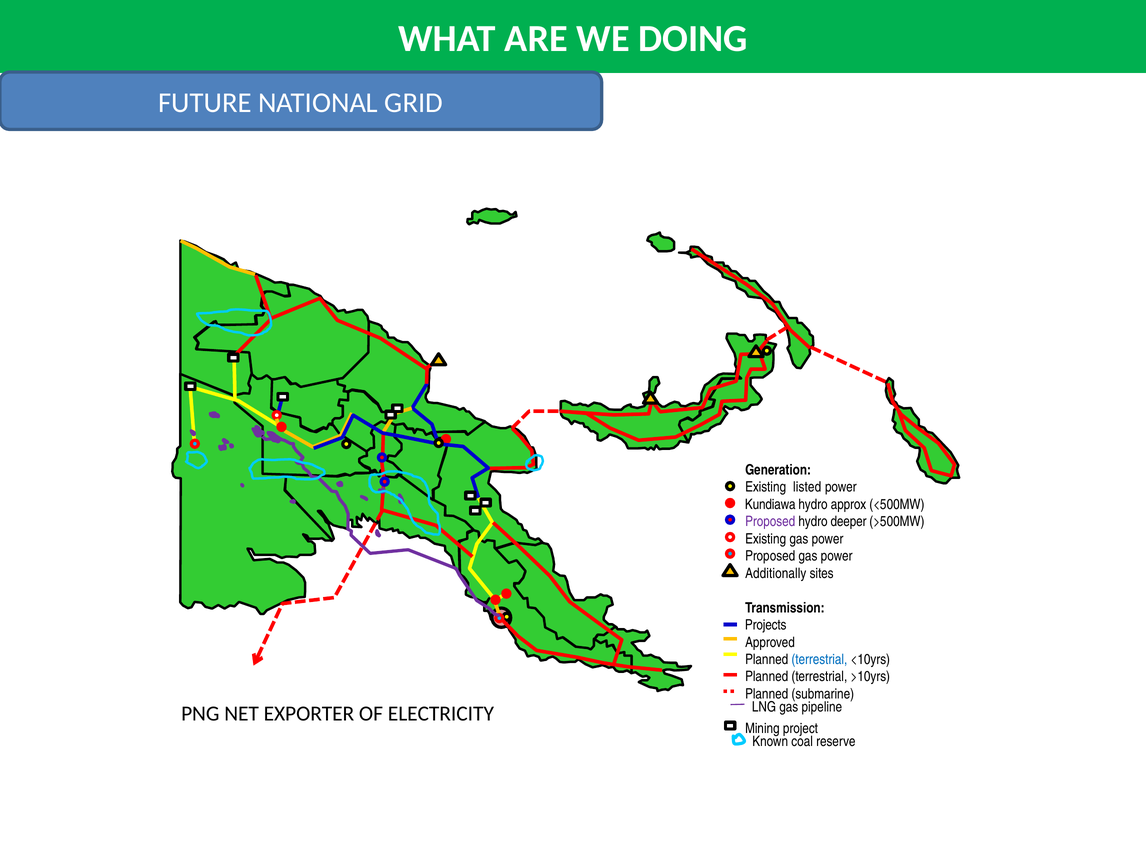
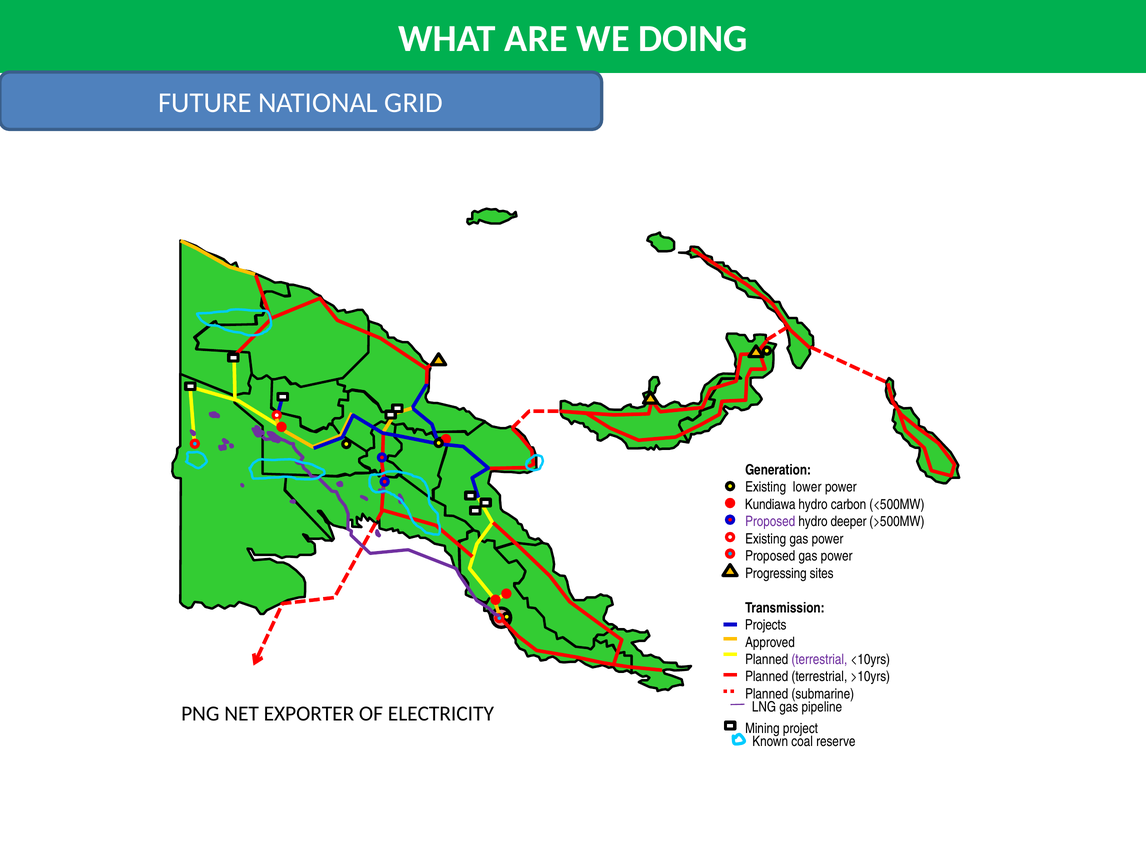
listed: listed -> lower (807, 487)
approx: approx -> carbon (849, 504)
Additionally: Additionally -> Progressing (776, 573)
terrestrial colour: blue -> purple (819, 659)
